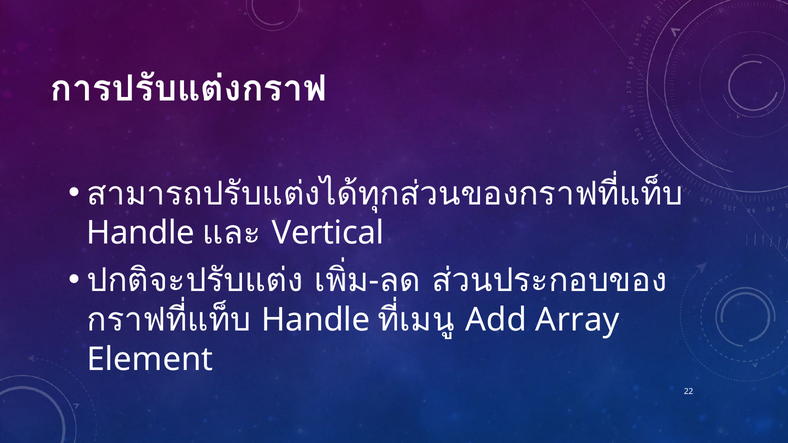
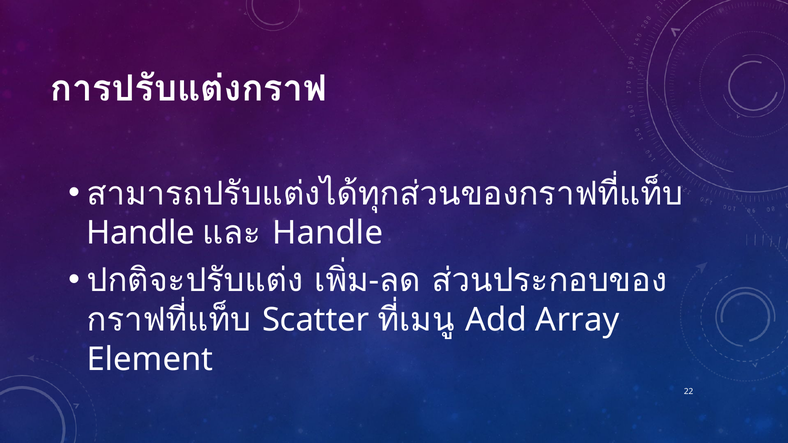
Vertical: Vertical -> Handle (328, 233)
Handle: Handle -> Scatter (316, 320)
